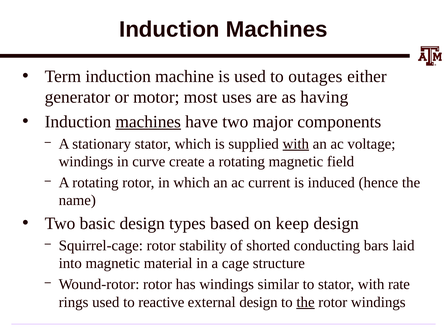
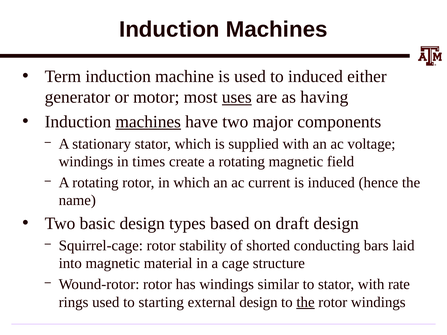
to outages: outages -> induced (315, 76)
uses underline: none -> present (237, 97)
with underline: present -> none (296, 144)
curve: curve -> times (149, 162)
keep: keep -> draft (292, 224)
reactive: reactive -> starting (161, 302)
